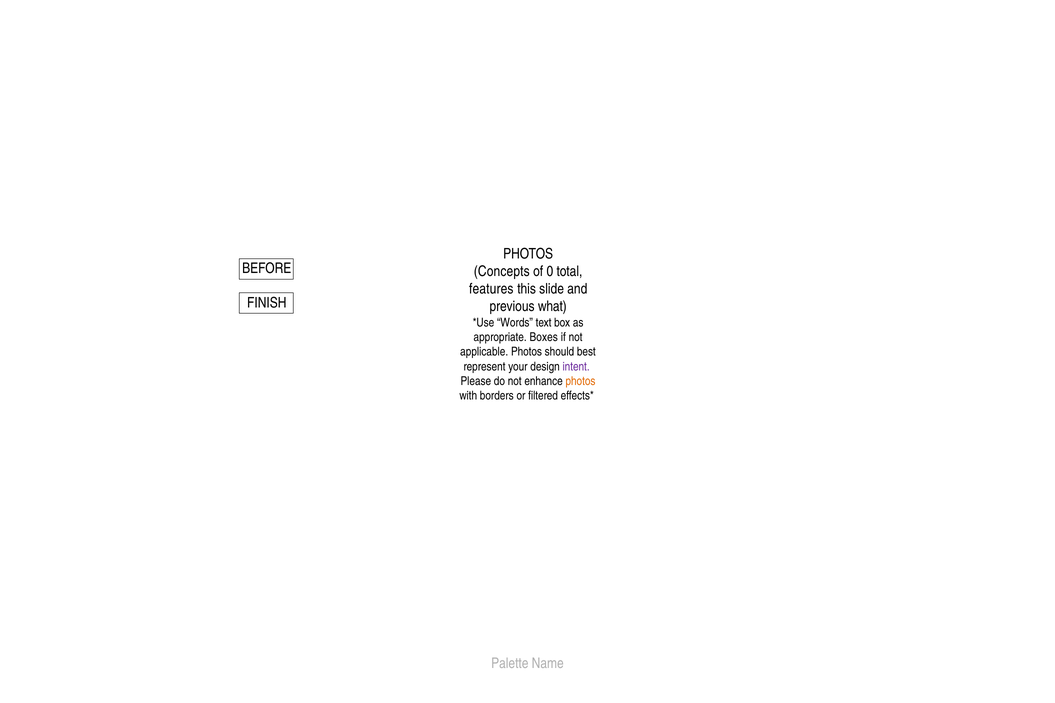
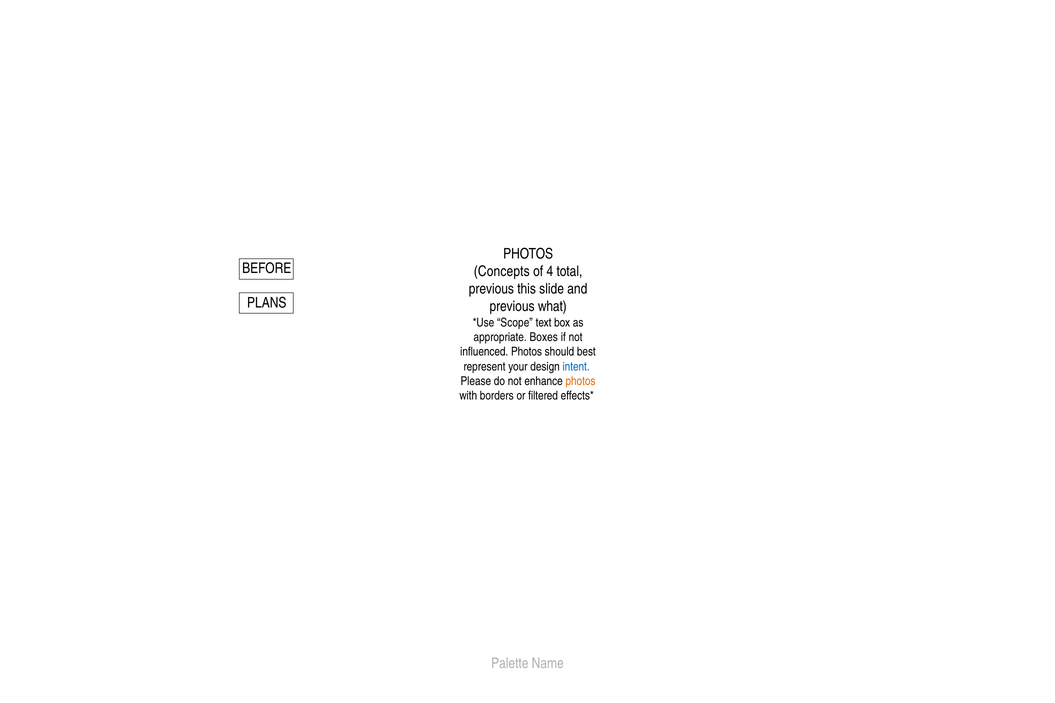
0: 0 -> 4 (550, 272)
features: features -> previous (491, 289)
FINISH: FINISH -> PLANS (267, 303)
Words: Words -> Scope (515, 323)
applicable: applicable -> influenced (484, 352)
intent colour: purple -> blue (576, 367)
